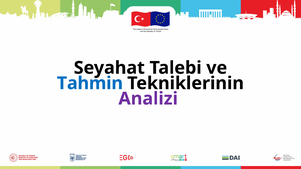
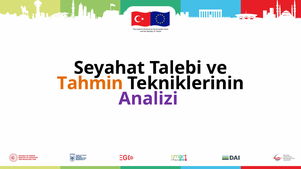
Tahmin colour: blue -> orange (90, 83)
